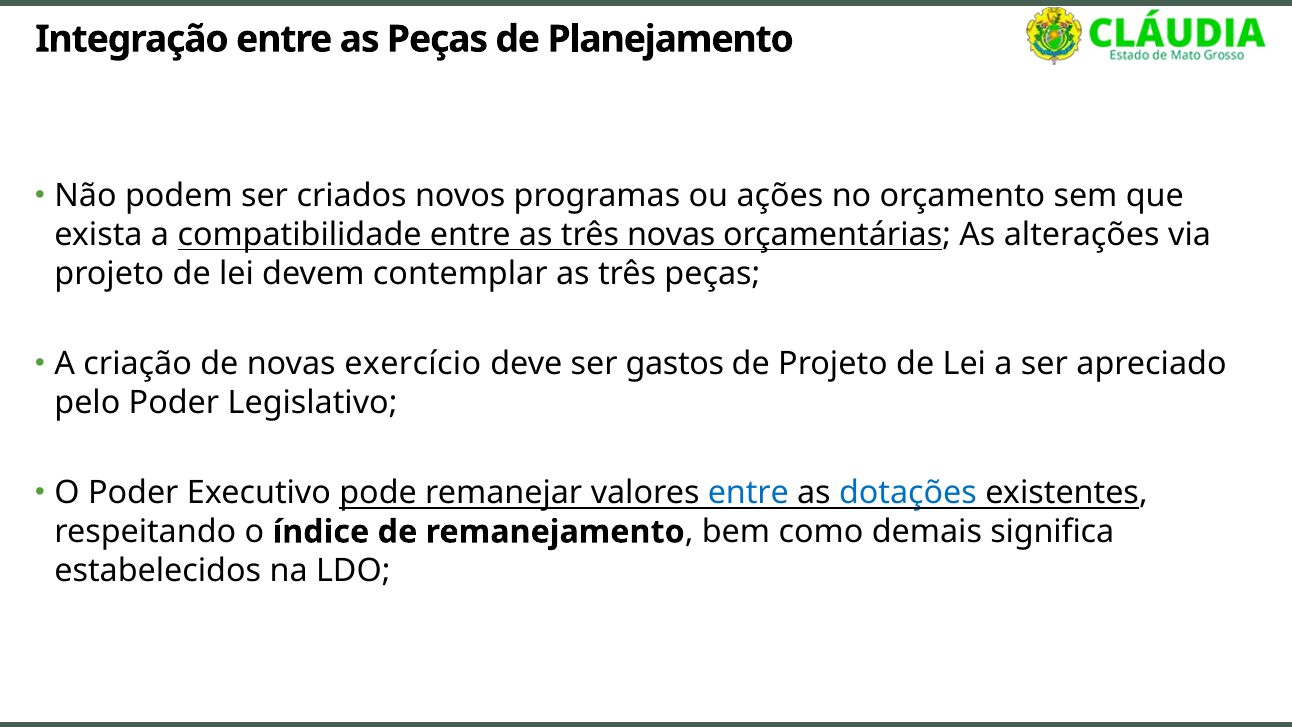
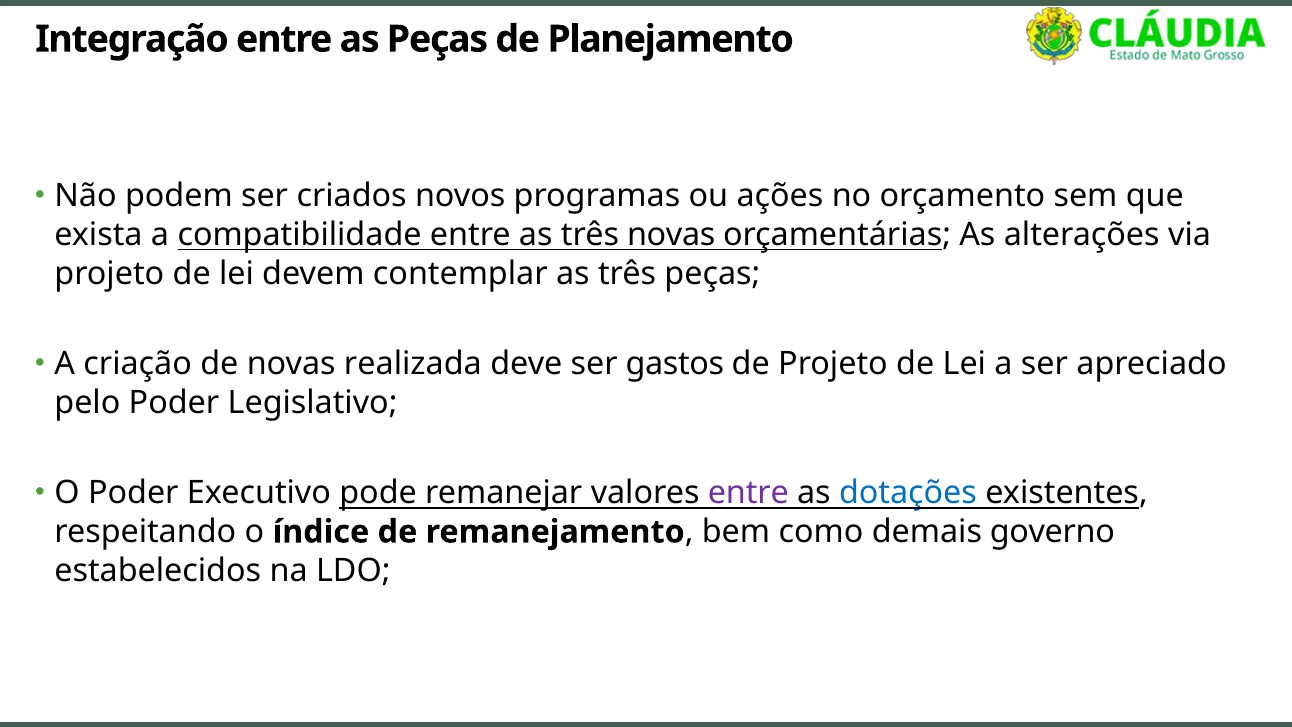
exercício: exercício -> realizada (413, 364)
entre colour: blue -> purple (748, 493)
significa: significa -> governo (1052, 532)
